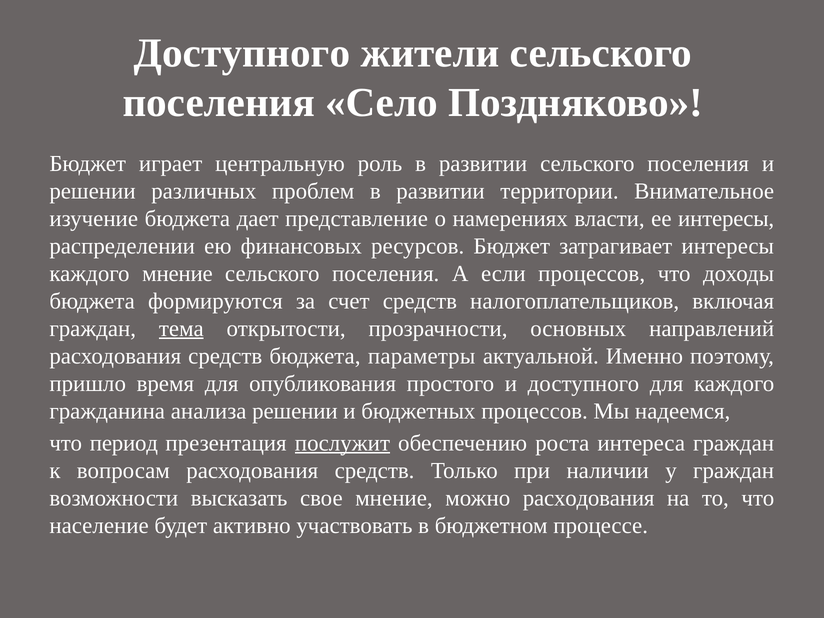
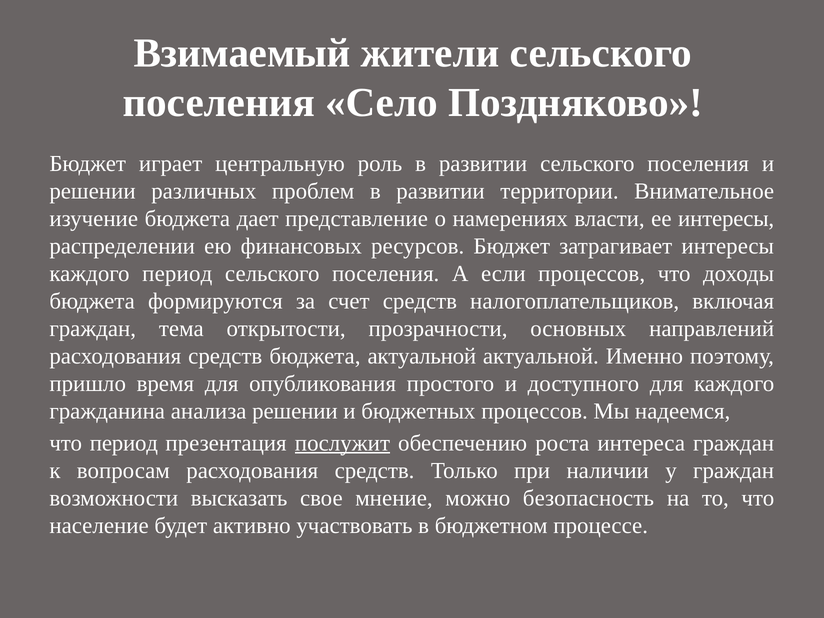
Доступного: Доступного -> Взимаемый (242, 53)
каждого мнение: мнение -> период (177, 274)
тема underline: present -> none (181, 329)
бюджета параметры: параметры -> актуальной (422, 356)
можно расходования: расходования -> безопасность (588, 498)
